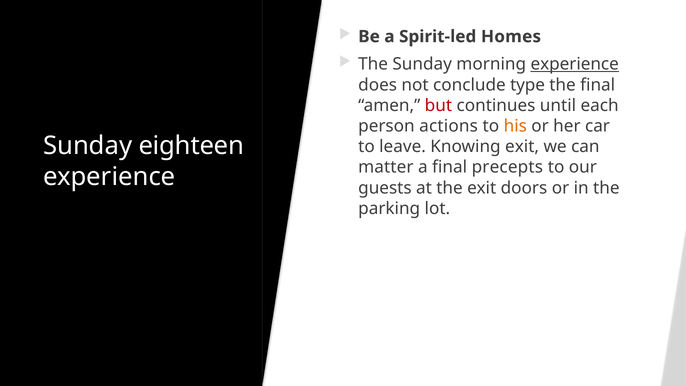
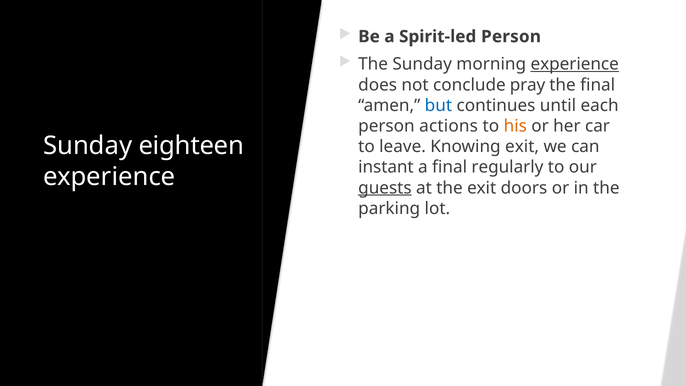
Spirit-led Homes: Homes -> Person (511, 37)
type: type -> pray (528, 85)
but colour: red -> blue (438, 105)
matter: matter -> instant (386, 167)
precepts: precepts -> regularly (507, 167)
guests underline: none -> present (385, 188)
